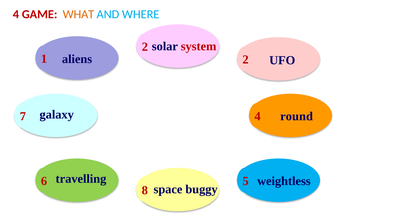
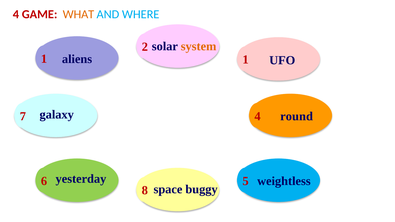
system colour: red -> orange (199, 46)
aliens 2: 2 -> 1 (246, 60)
travelling: travelling -> yesterday (81, 179)
